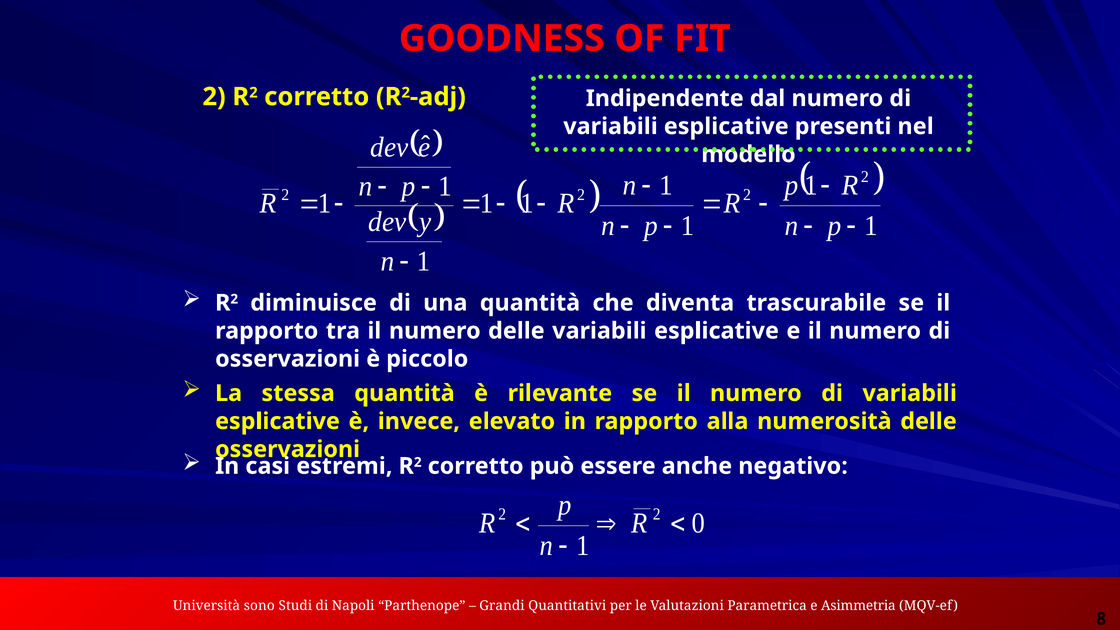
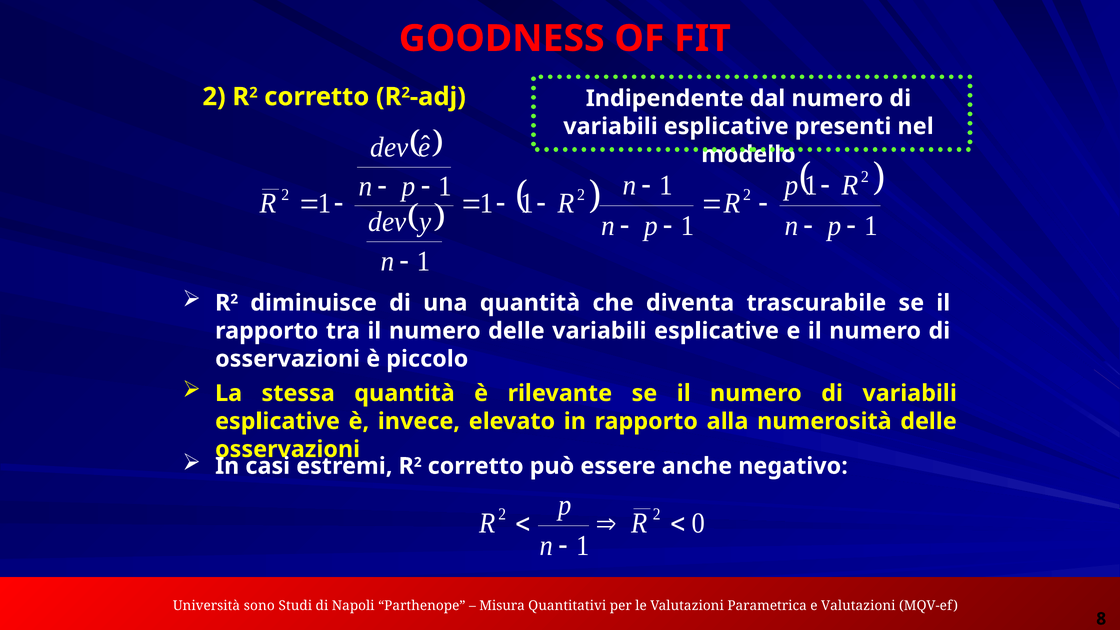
Grandi: Grandi -> Misura (502, 606)
e Asimmetria: Asimmetria -> Valutazioni (858, 606)
